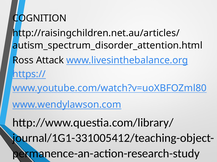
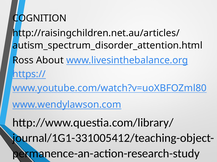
Attack: Attack -> About (50, 60)
